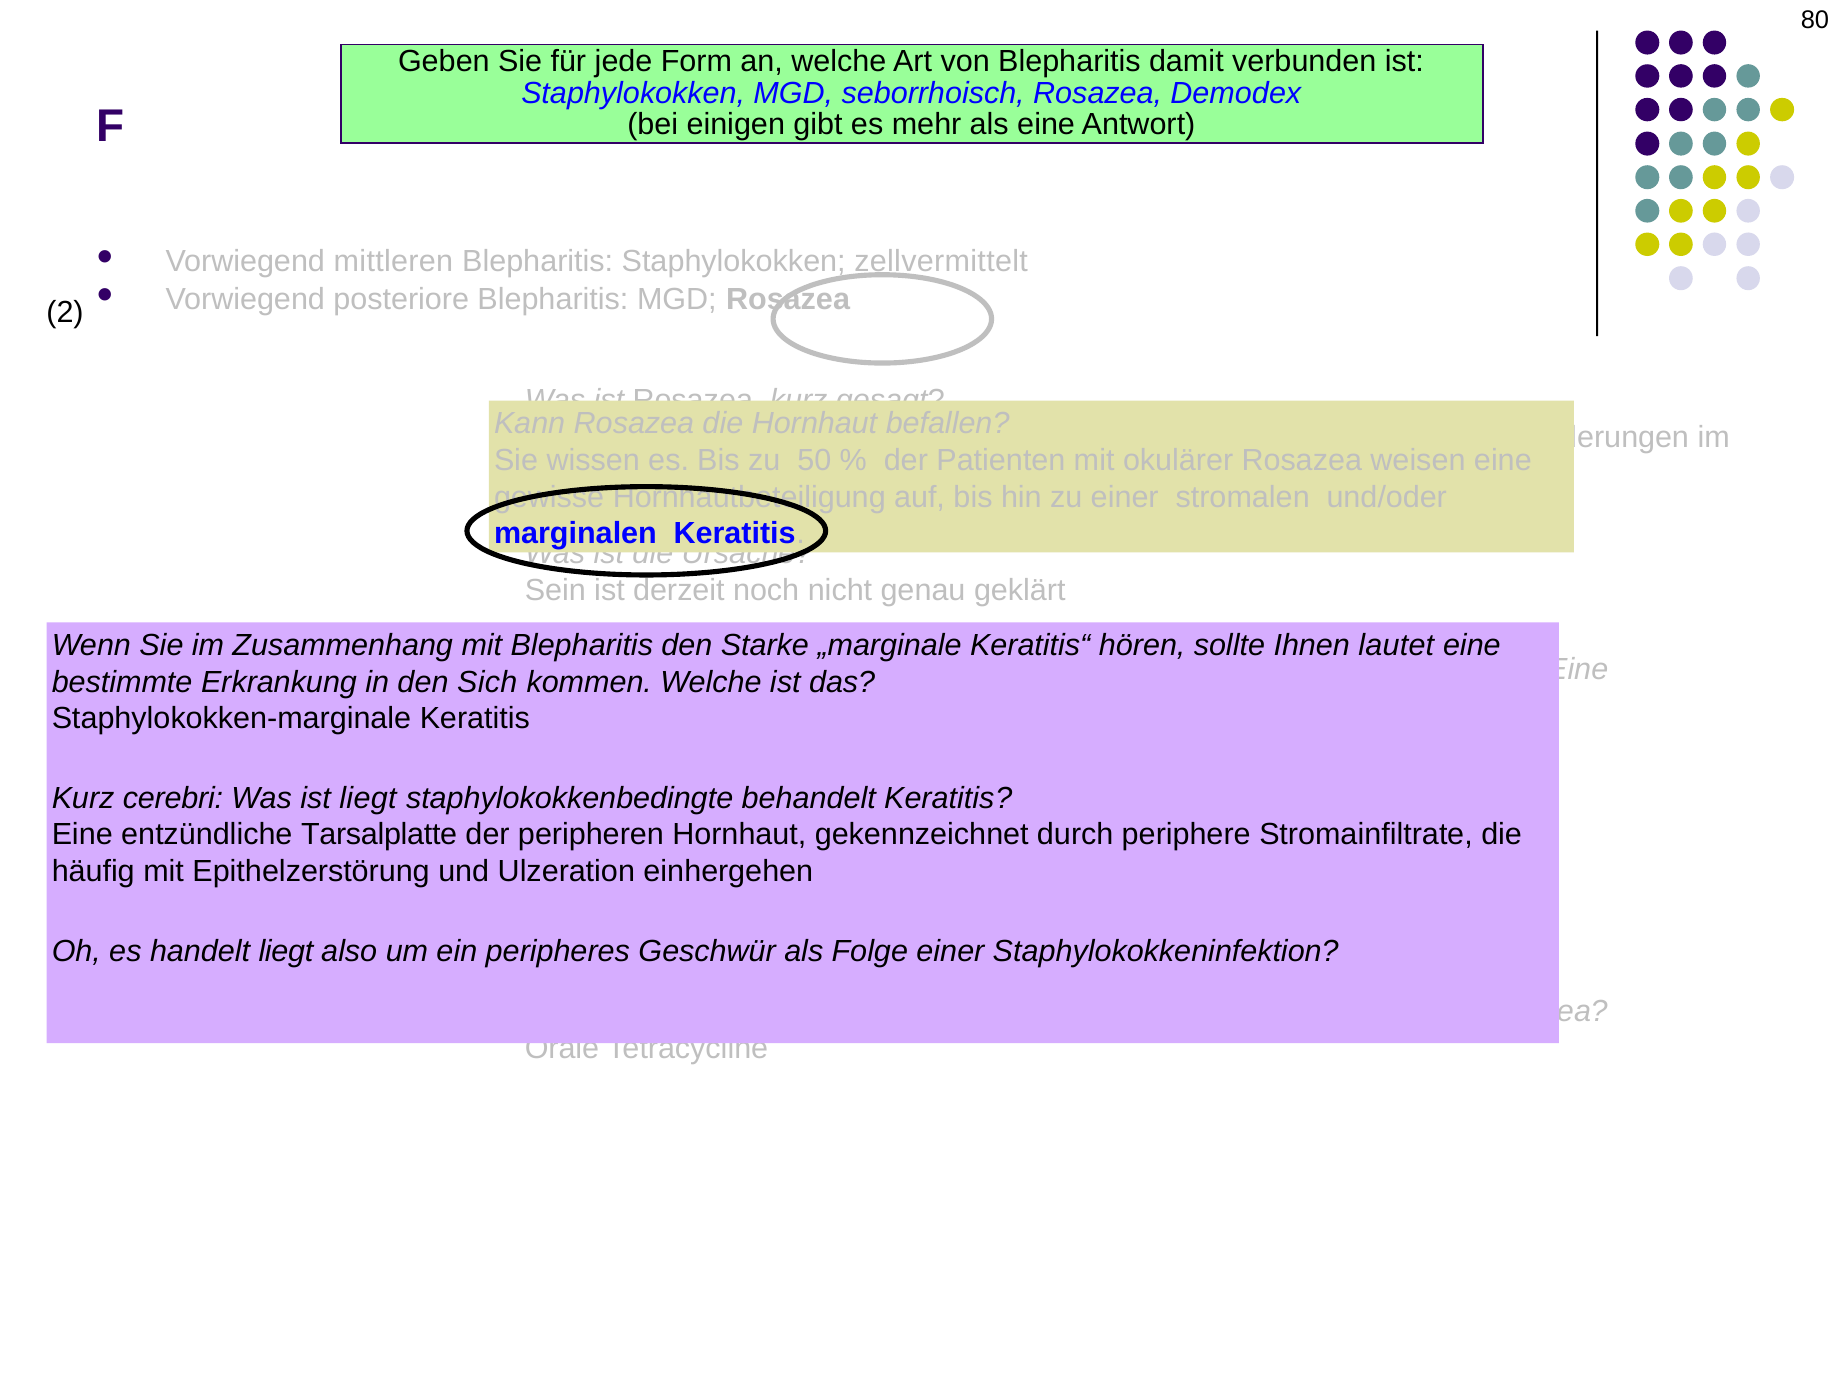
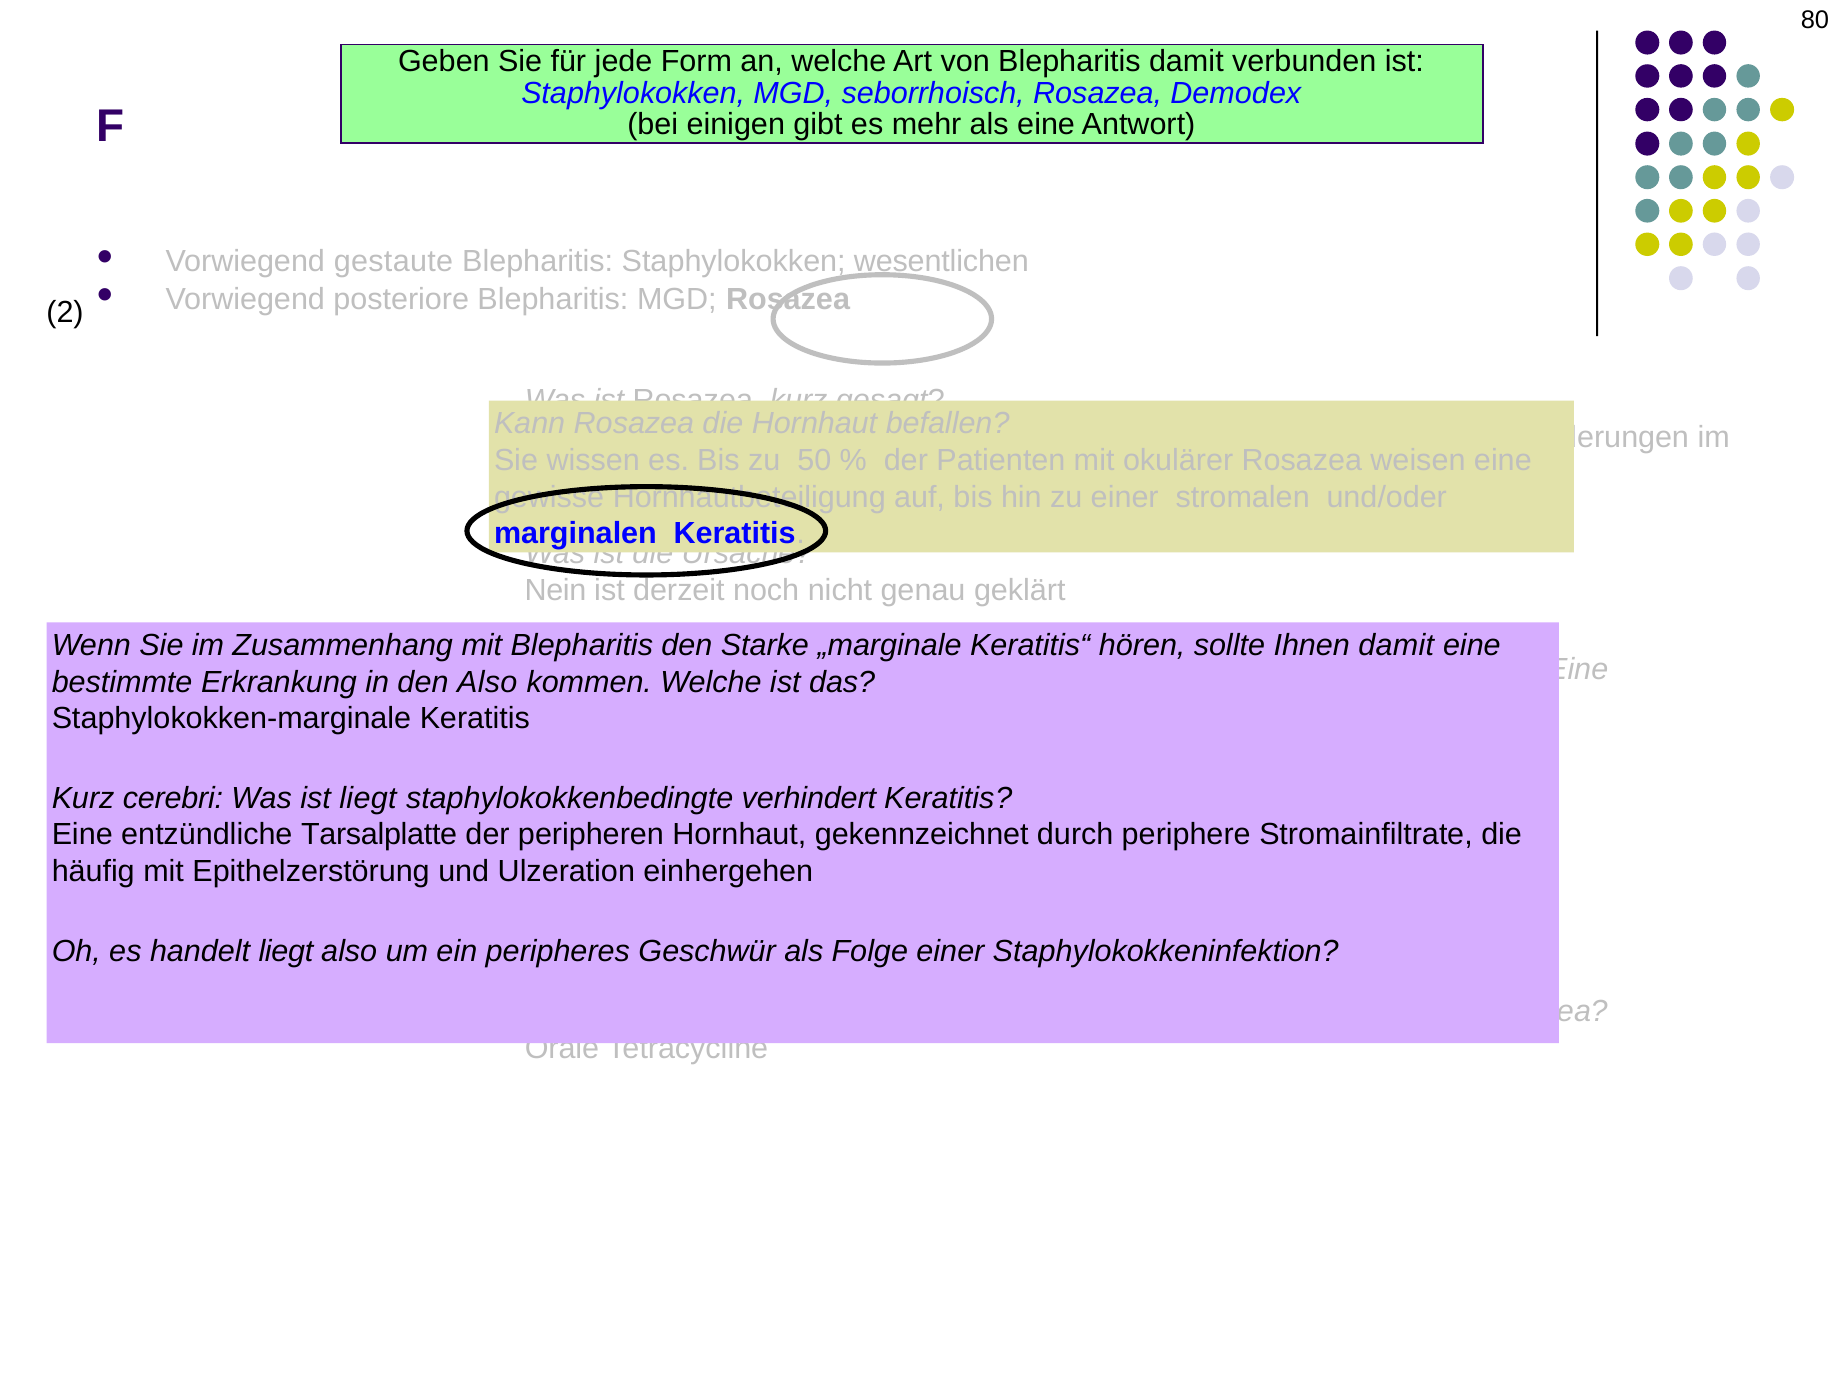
Vorwiegend mittleren: mittleren -> gestaute (393, 262)
zellvermittelt: zellvermittelt -> wesentlichen (941, 262)
Sein: Sein -> Nein (555, 590)
Ihnen lautet: lautet -> damit (1396, 646)
den Sich: Sich -> Also (487, 682)
behandelt: behandelt -> verhindert (809, 799)
